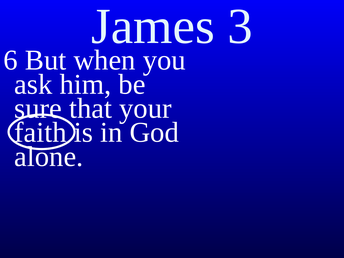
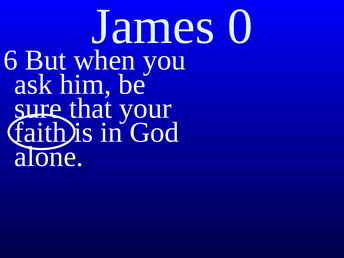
3: 3 -> 0 (240, 27)
